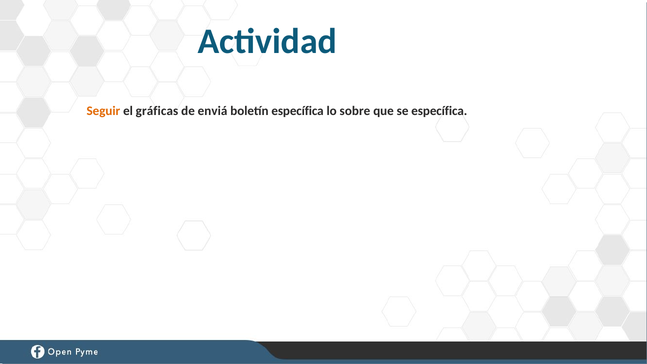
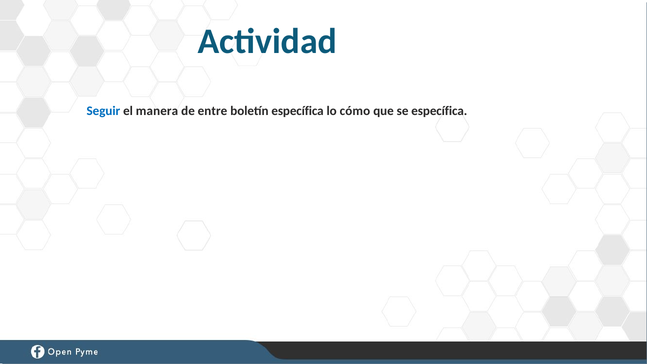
Seguir colour: orange -> blue (103, 111)
gráficas: gráficas -> manera (157, 111)
enviá: enviá -> entre (213, 111)
sobre: sobre -> cómo (355, 111)
